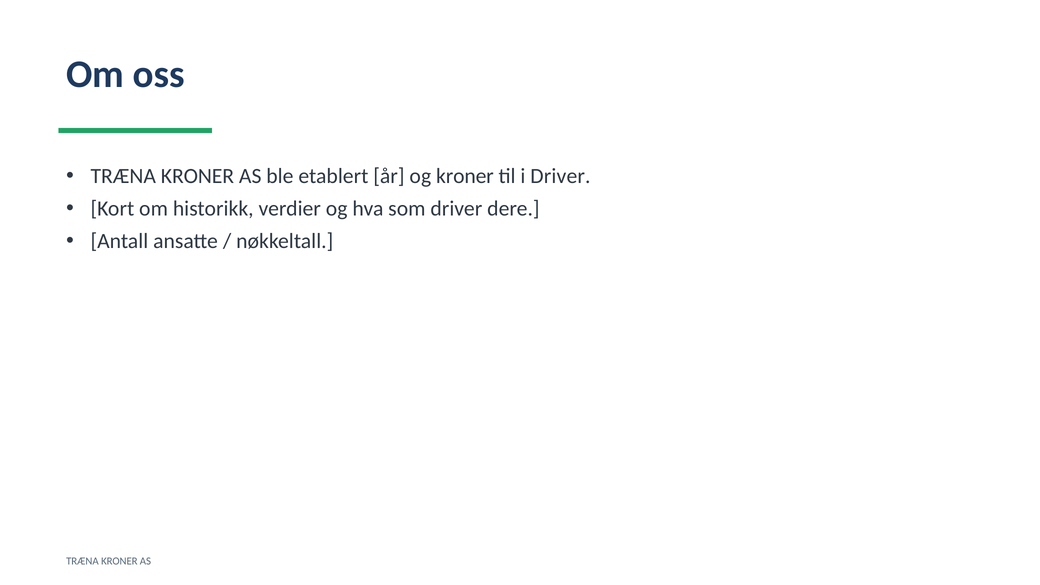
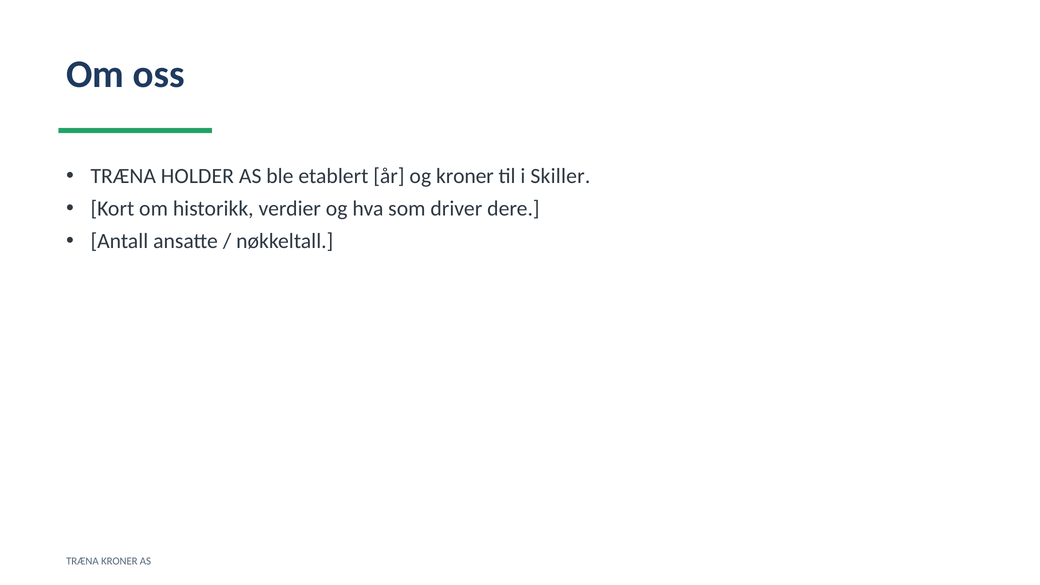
KRONER: KRONER -> HOLDER (197, 176)
i Driver: Driver -> Skiller (560, 176)
